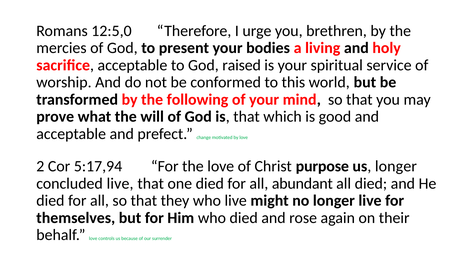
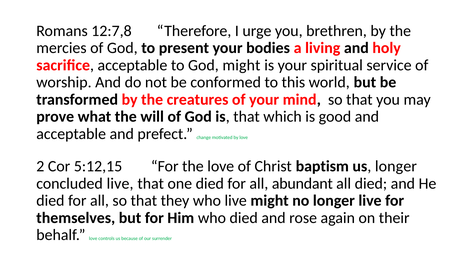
12:5,0: 12:5,0 -> 12:7,8 (111, 31)
God raised: raised -> might (241, 65)
following: following -> creatures (198, 99)
5:17,94: 5:17,94 -> 5:12,15 (98, 166)
purpose: purpose -> baptism (322, 166)
